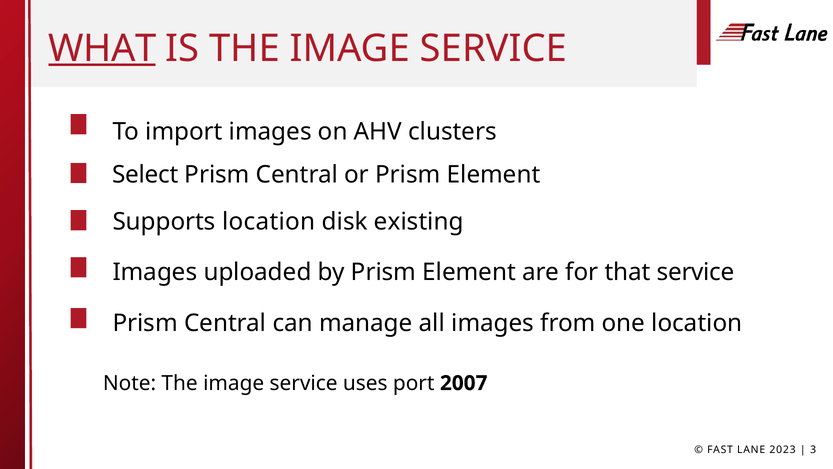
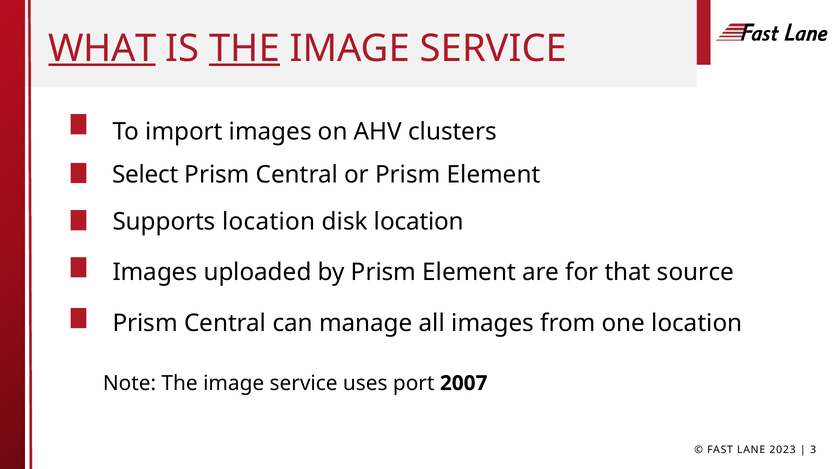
THE underline: none -> present (245, 48)
disk existing: existing -> location (419, 222)
that service: service -> source (695, 272)
